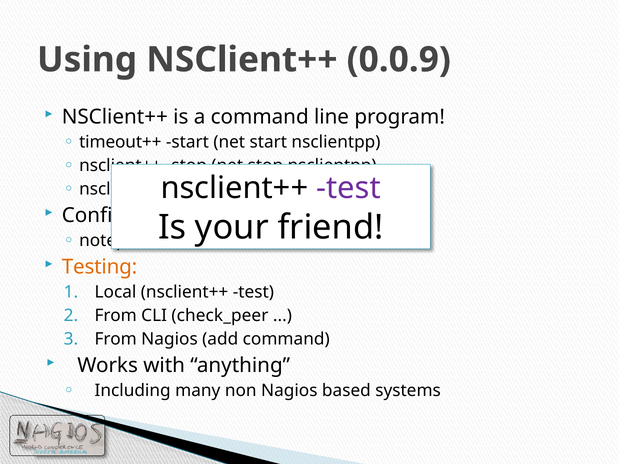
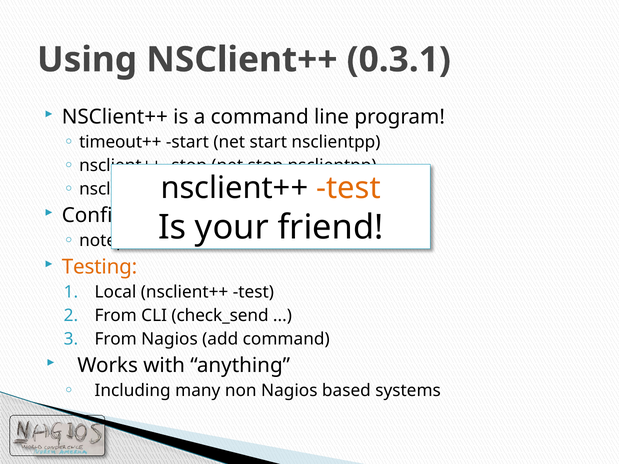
0.0.9: 0.0.9 -> 0.3.1 (399, 60)
test colour: purple -> orange (349, 188)
check_peer: check_peer -> check_send (220, 316)
